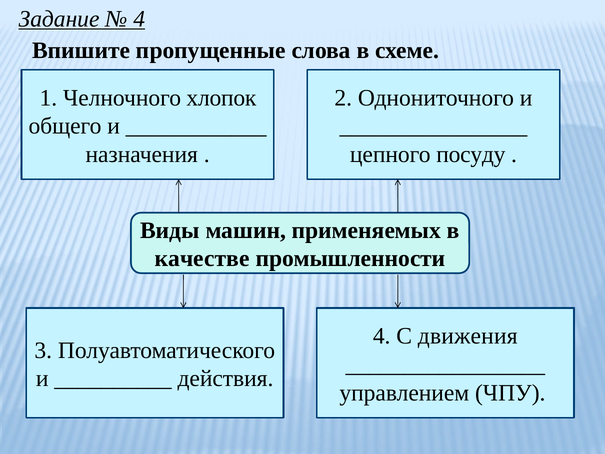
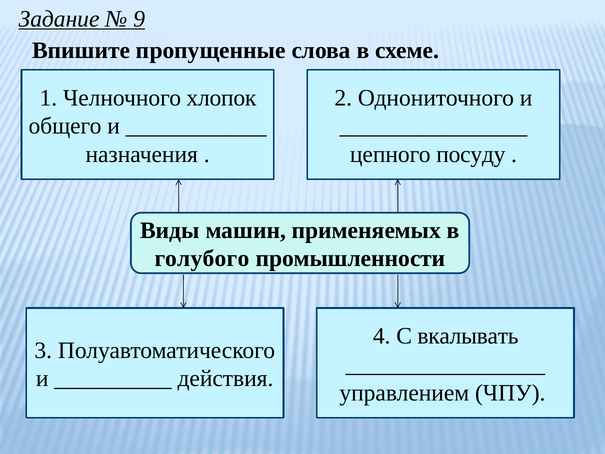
4: 4 -> 9 (139, 19)
качестве: качестве -> голубого (202, 259)
движения: движения -> вкалывать (468, 336)
